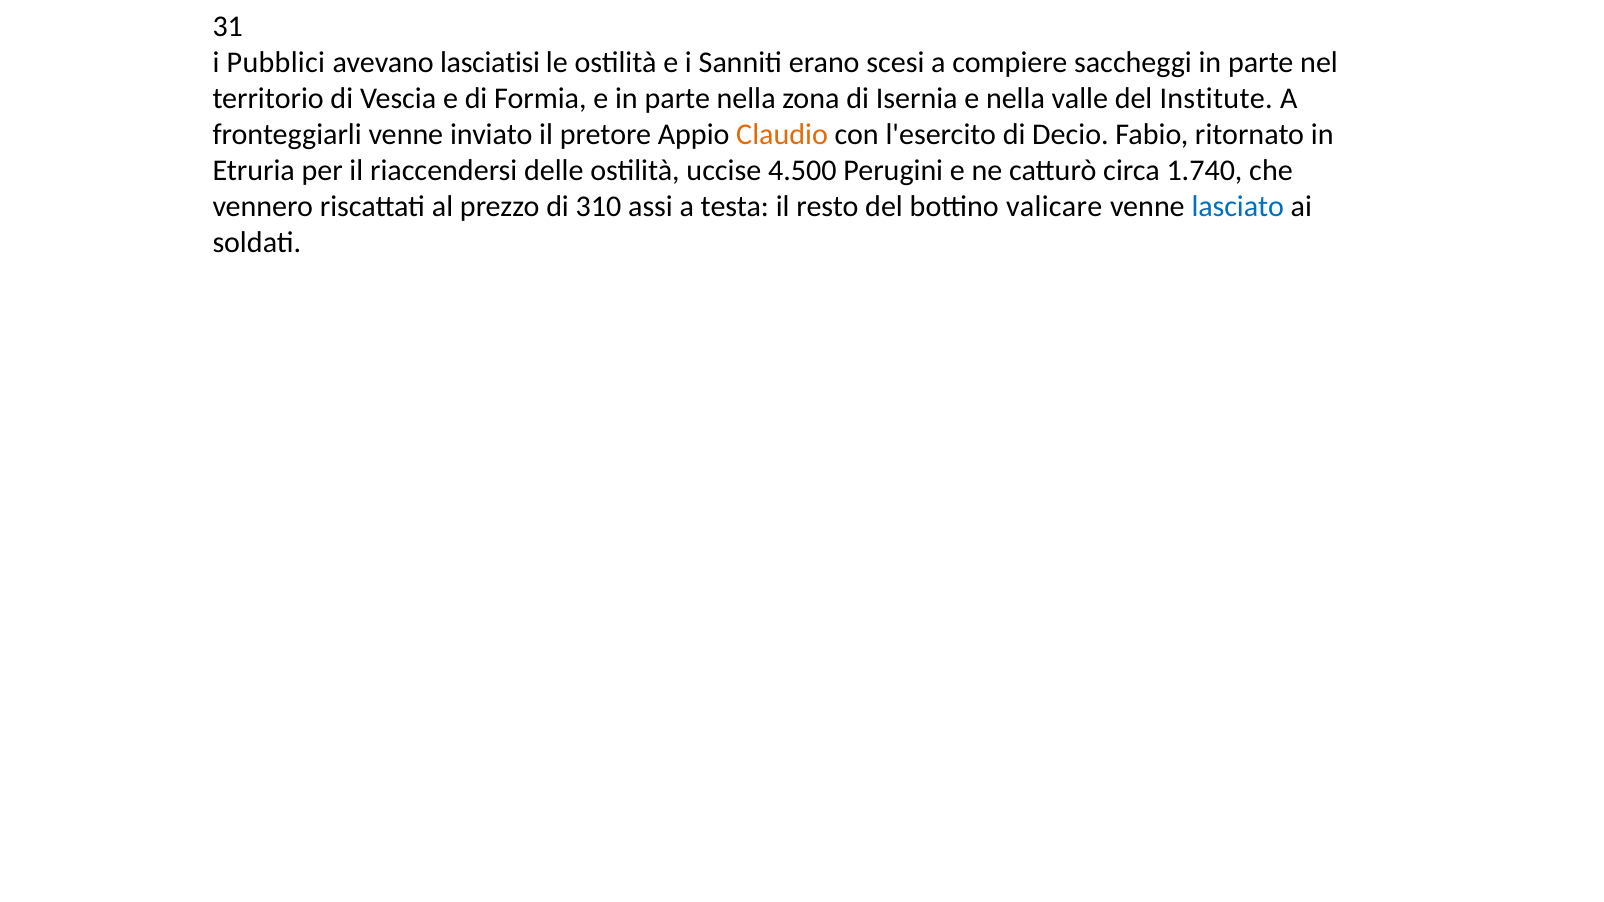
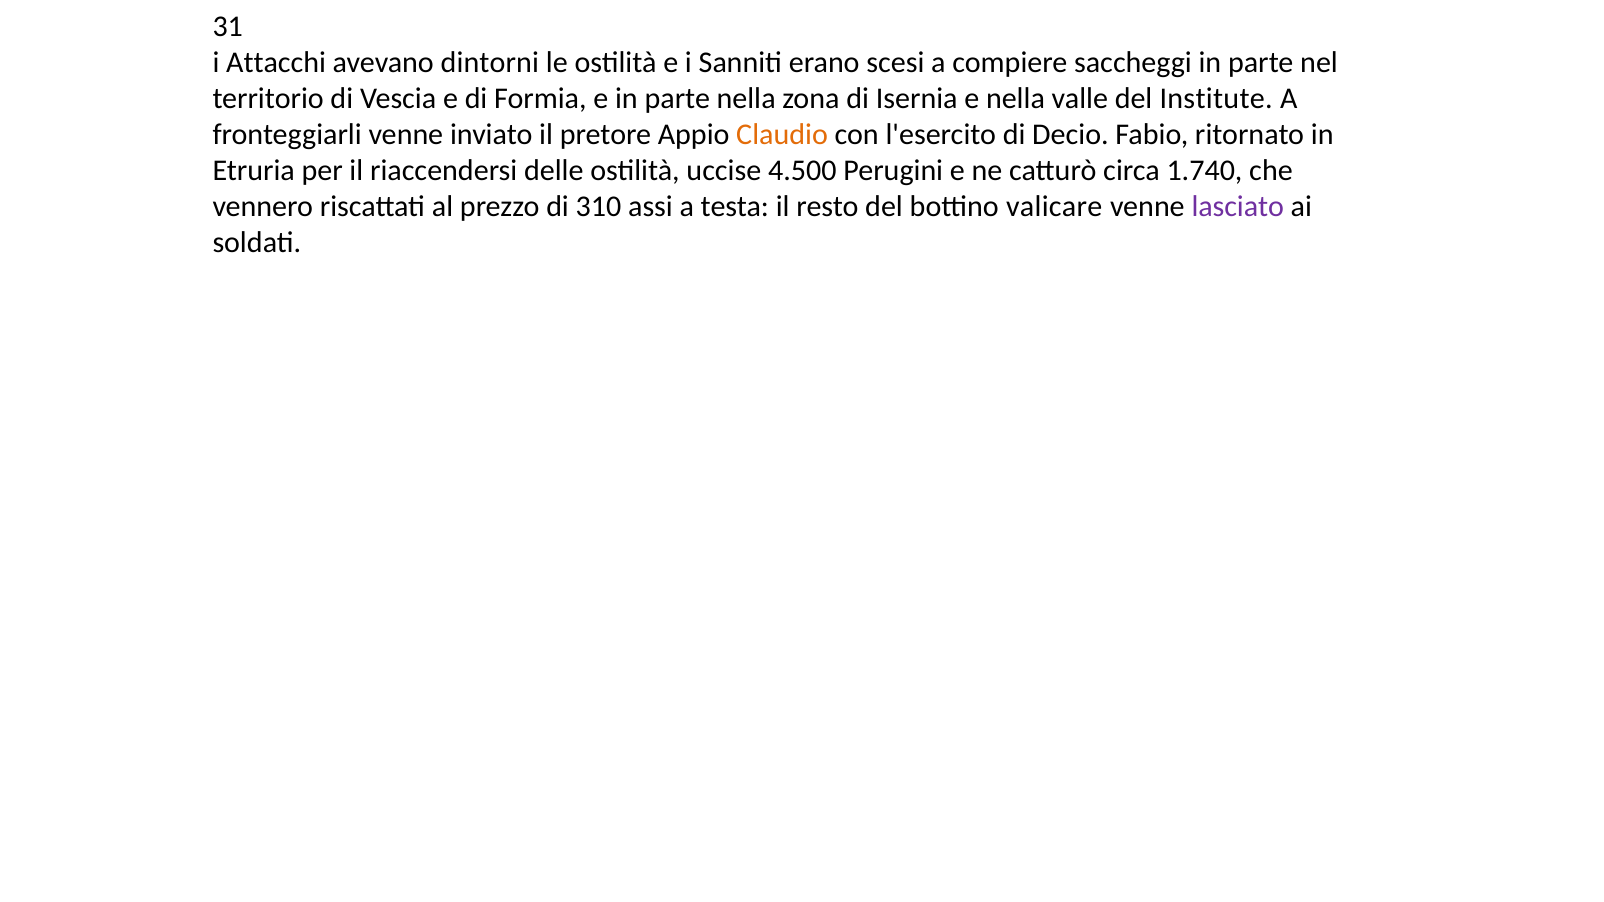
Pubblici: Pubblici -> Attacchi (276, 62)
lasciatisi: lasciatisi -> dintorni (490, 62)
lasciato colour: blue -> purple (1238, 207)
